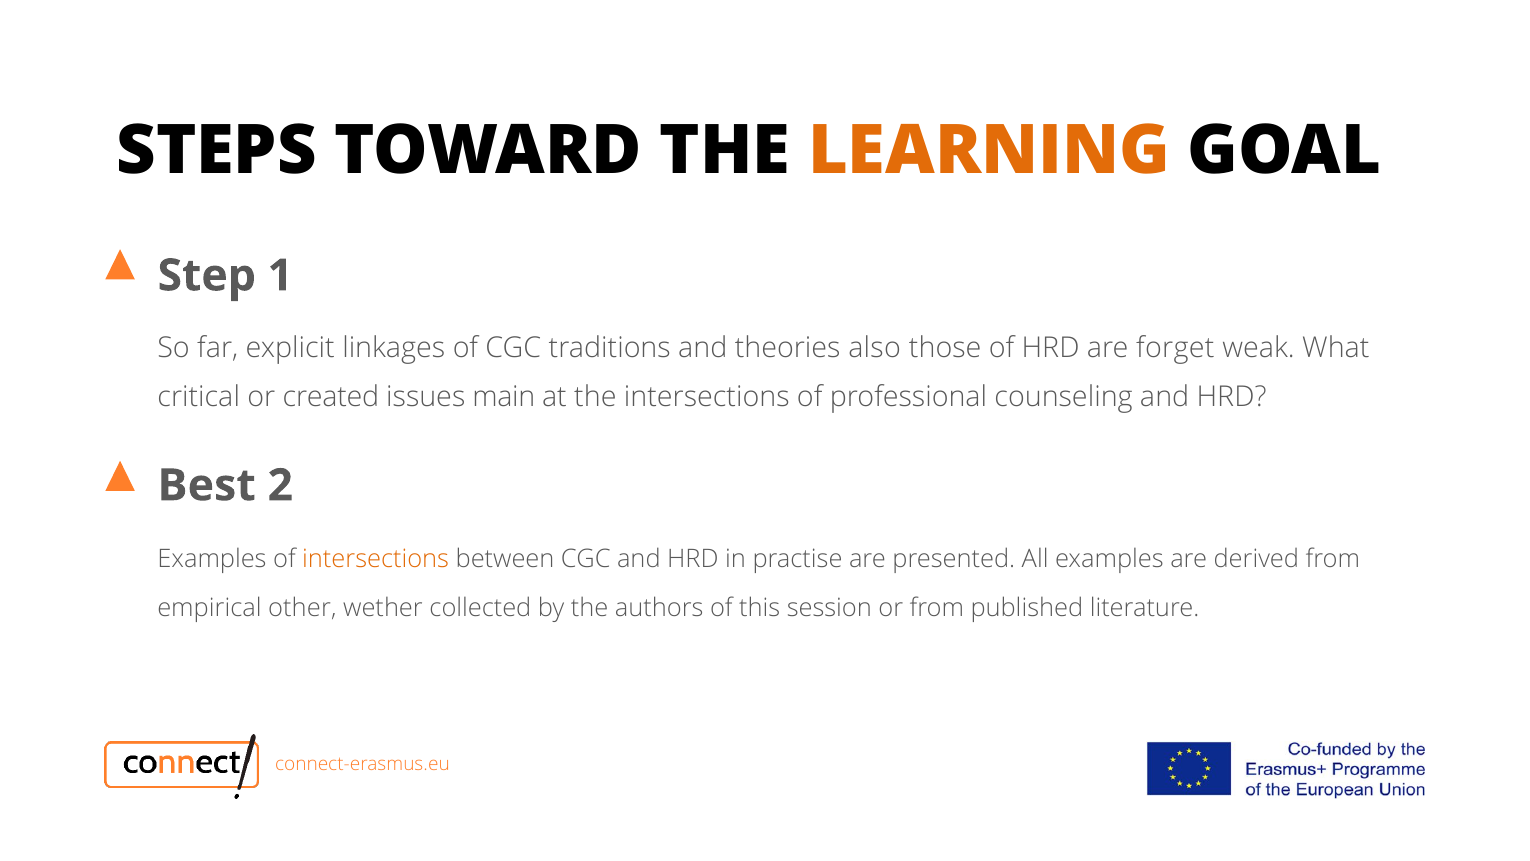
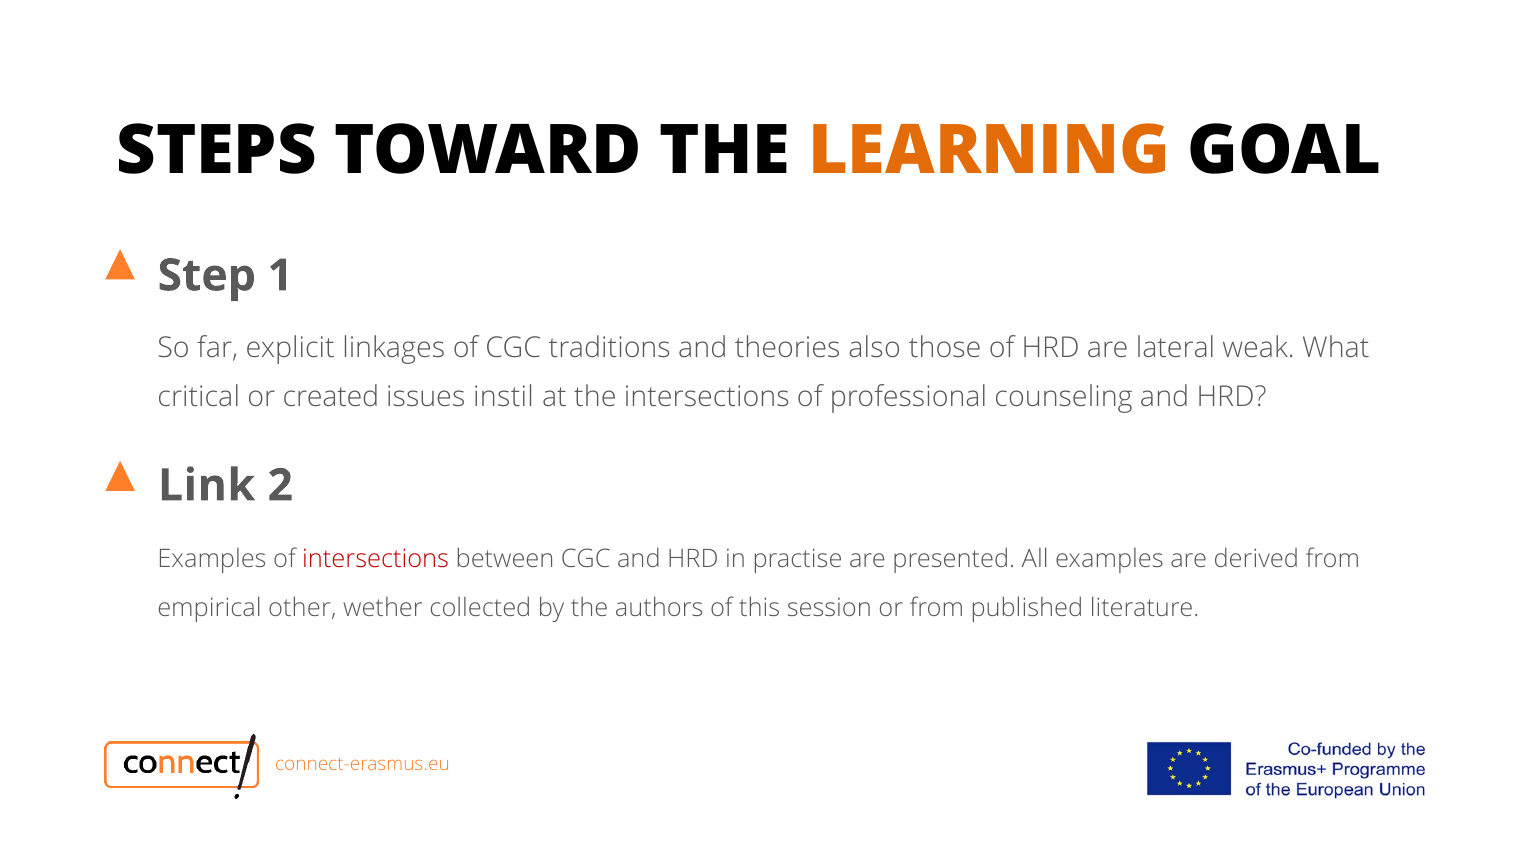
forget: forget -> lateral (1176, 348)
main: main -> instil (504, 397)
Best: Best -> Link (207, 485)
intersections colour: orange -> red (376, 558)
